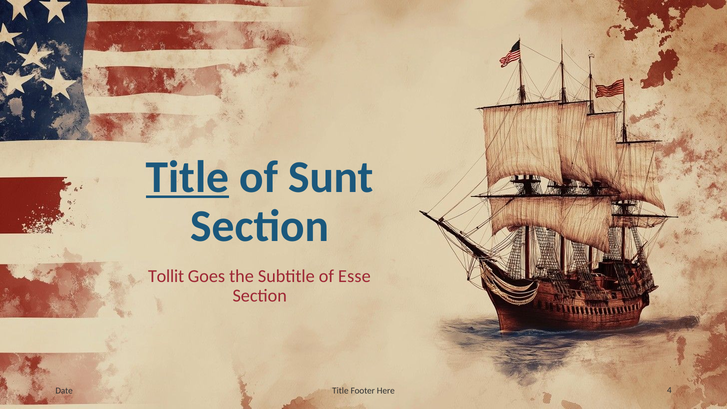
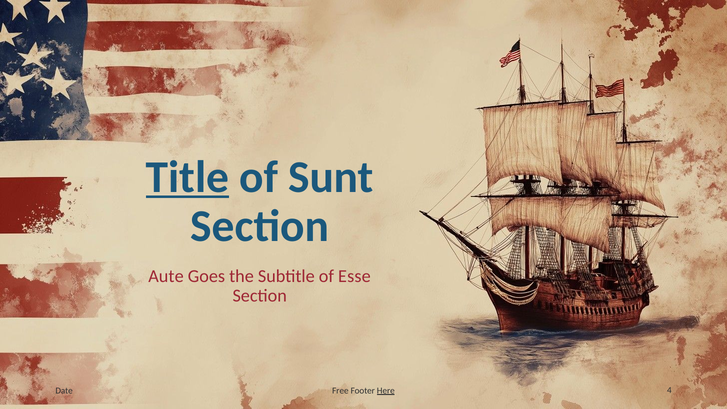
Tollit: Tollit -> Aute (166, 276)
Date Title: Title -> Free (340, 391)
Here underline: none -> present (386, 391)
